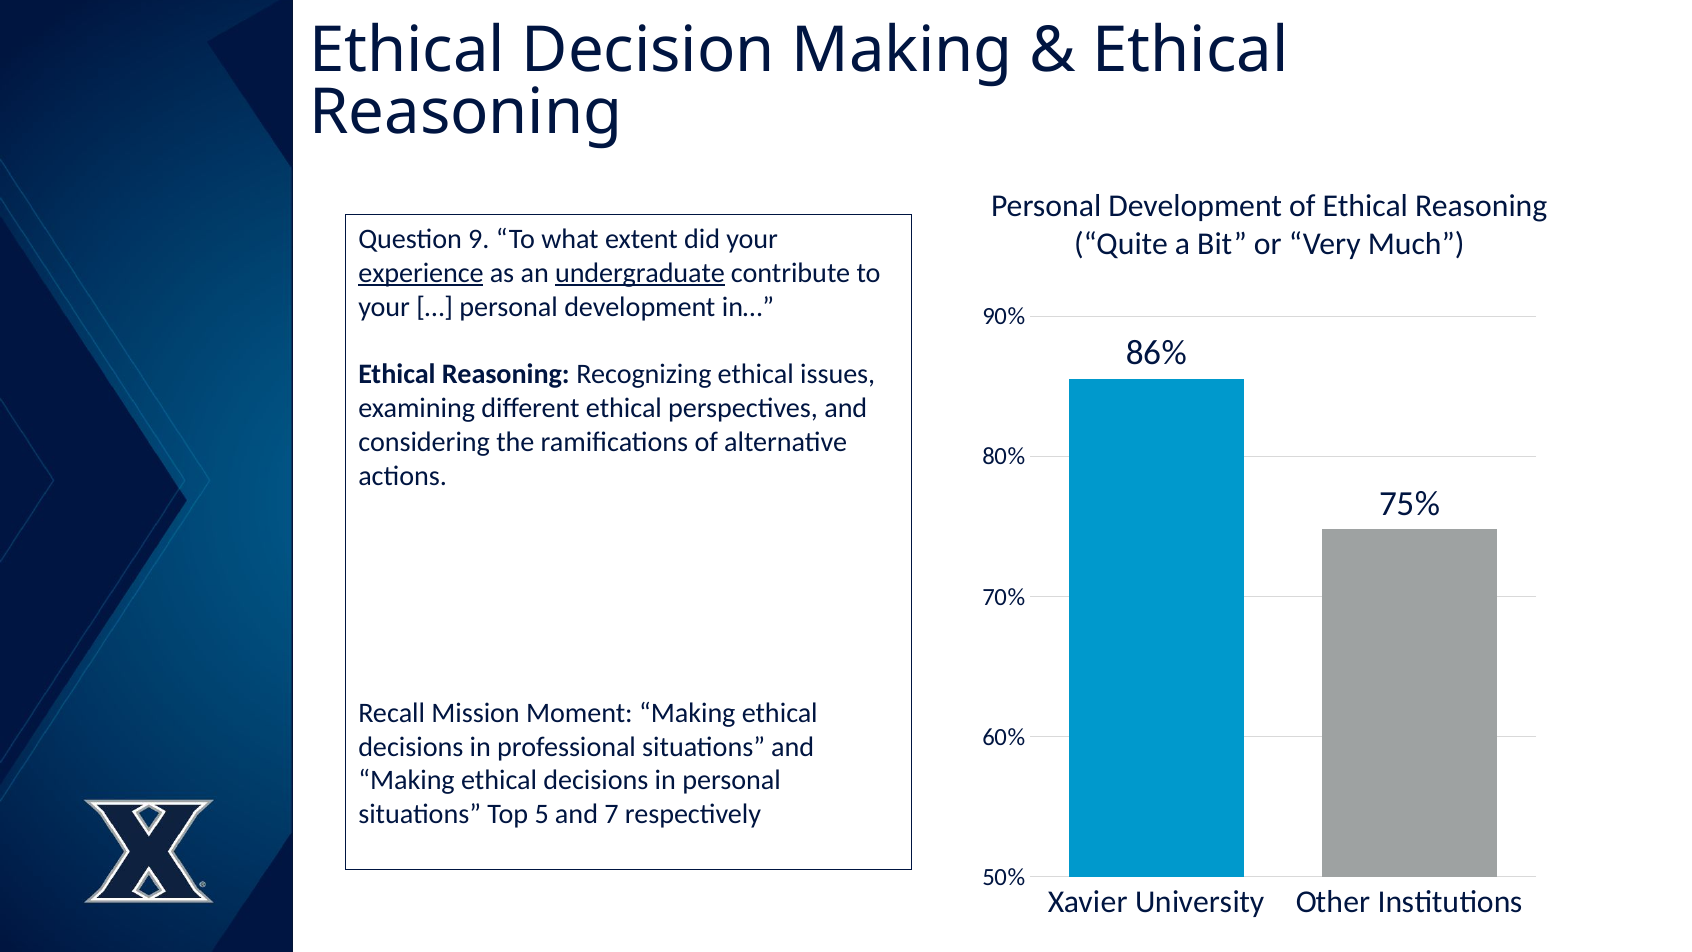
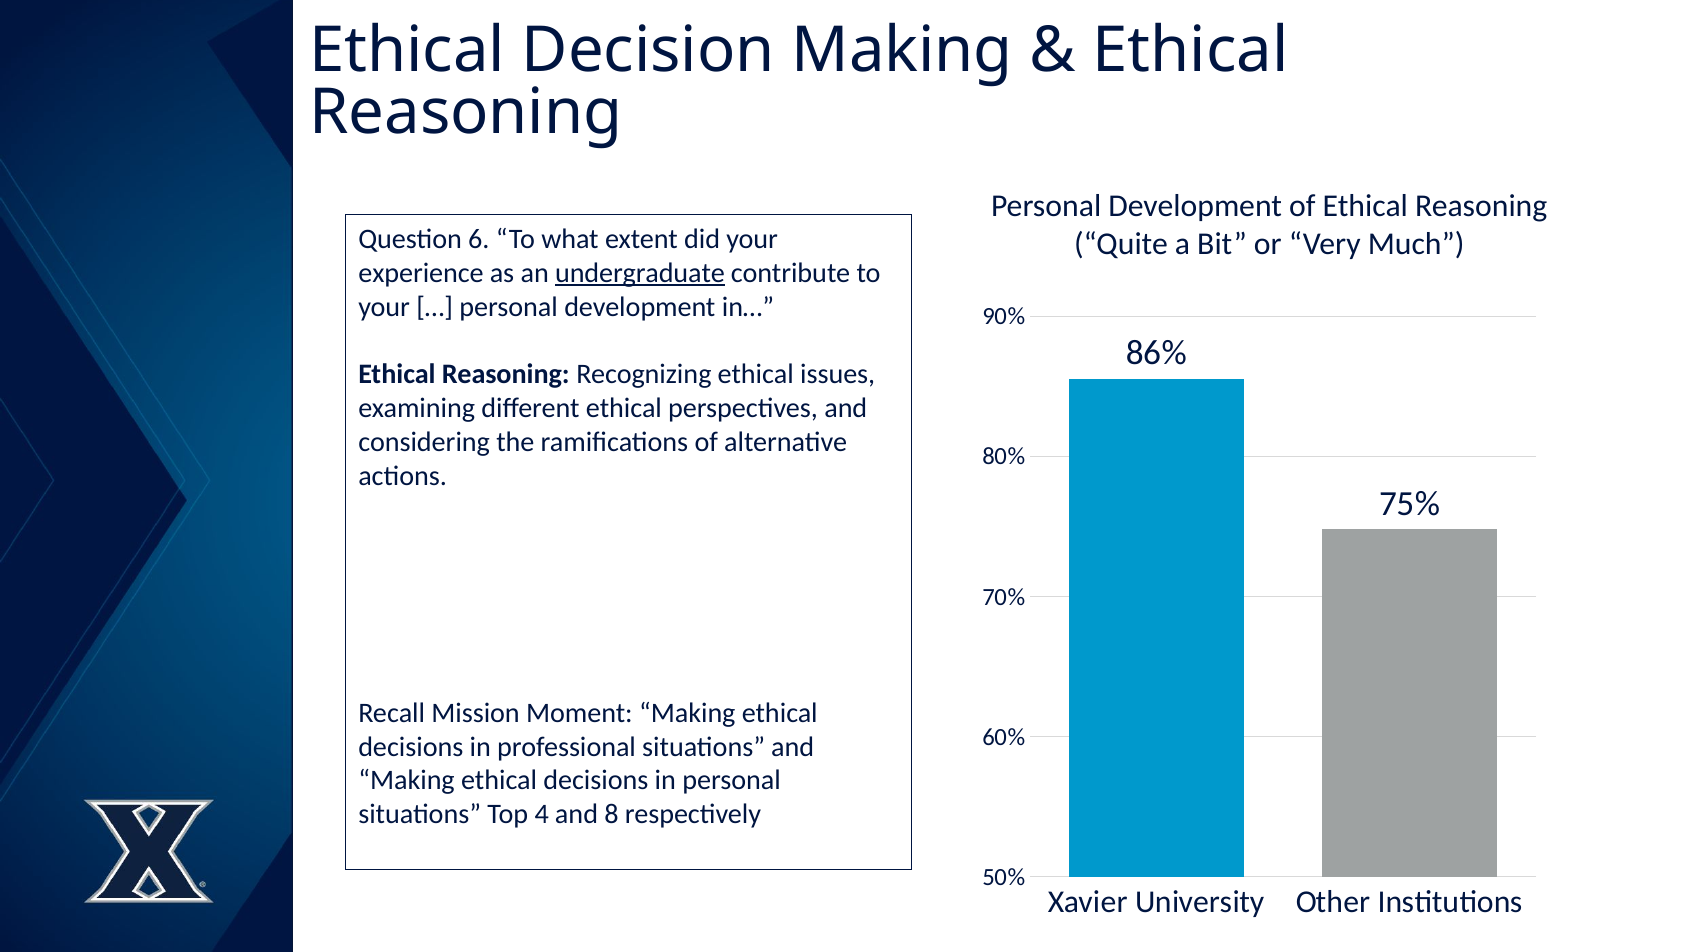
9: 9 -> 6 (479, 239)
experience underline: present -> none (421, 273)
5: 5 -> 4 (542, 814)
7: 7 -> 8 (611, 814)
